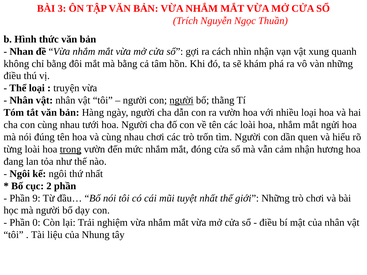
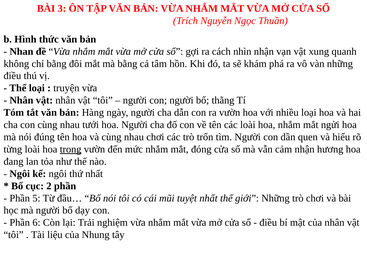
người underline: present -> none (181, 100)
9: 9 -> 5 (36, 198)
0: 0 -> 6 (36, 223)
